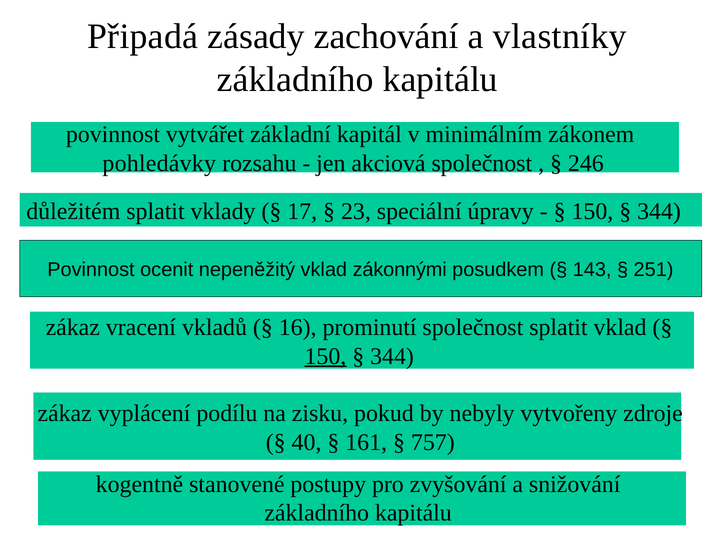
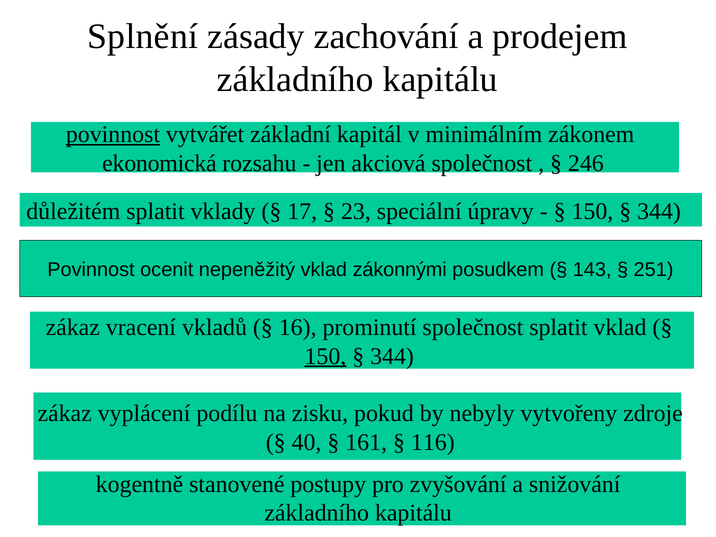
Připadá: Připadá -> Splnění (143, 36)
vlastníky: vlastníky -> prodejem (560, 36)
povinnost underline: none -> present (113, 135)
pohledávky: pohledávky -> ekonomická (159, 163)
757: 757 -> 116 (433, 442)
